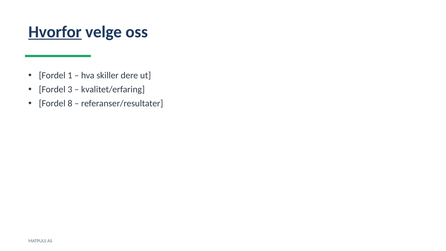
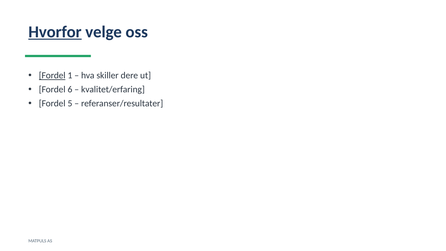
Fordel underline: none -> present (52, 76)
3: 3 -> 6 (70, 89)
8: 8 -> 5 (70, 103)
